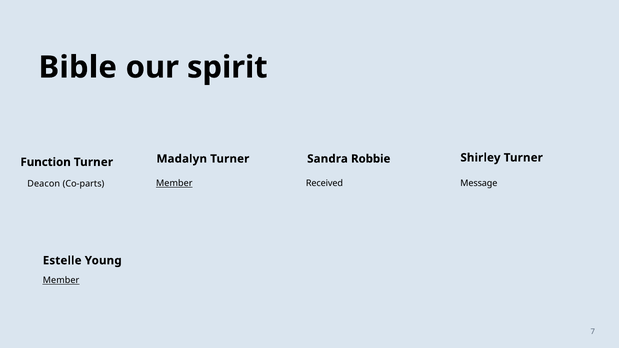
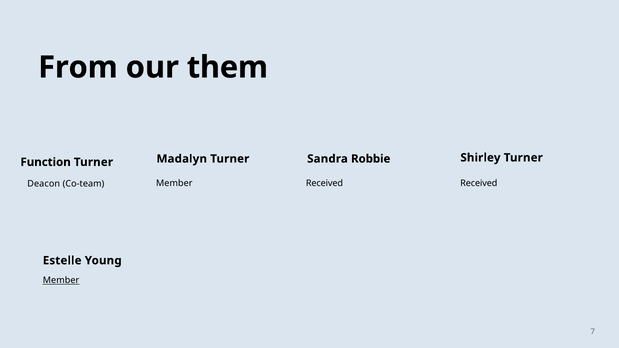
Bible: Bible -> From (78, 67)
spirit: spirit -> them (227, 67)
Message: Message -> Received (479, 183)
Member underline: present -> none (174, 184)
Co-parts: Co-parts -> Co-team (83, 184)
